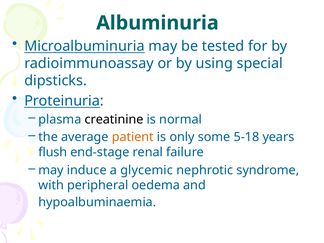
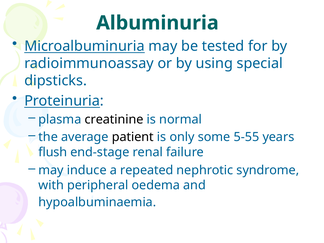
patient colour: orange -> black (133, 137)
5-18: 5-18 -> 5-55 (246, 137)
glycemic: glycemic -> repeated (147, 170)
